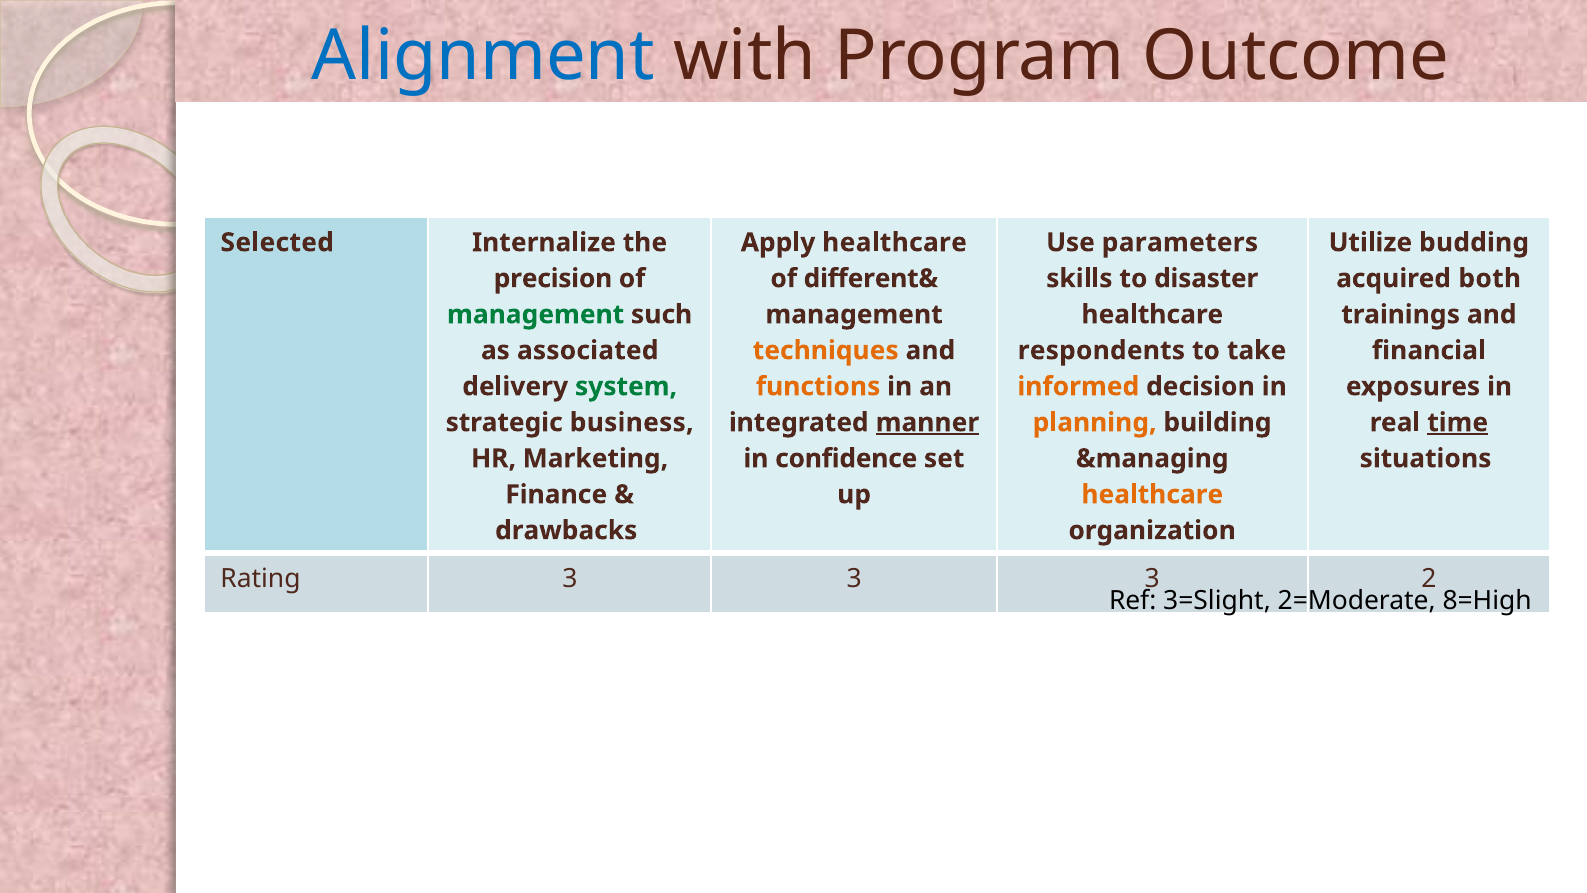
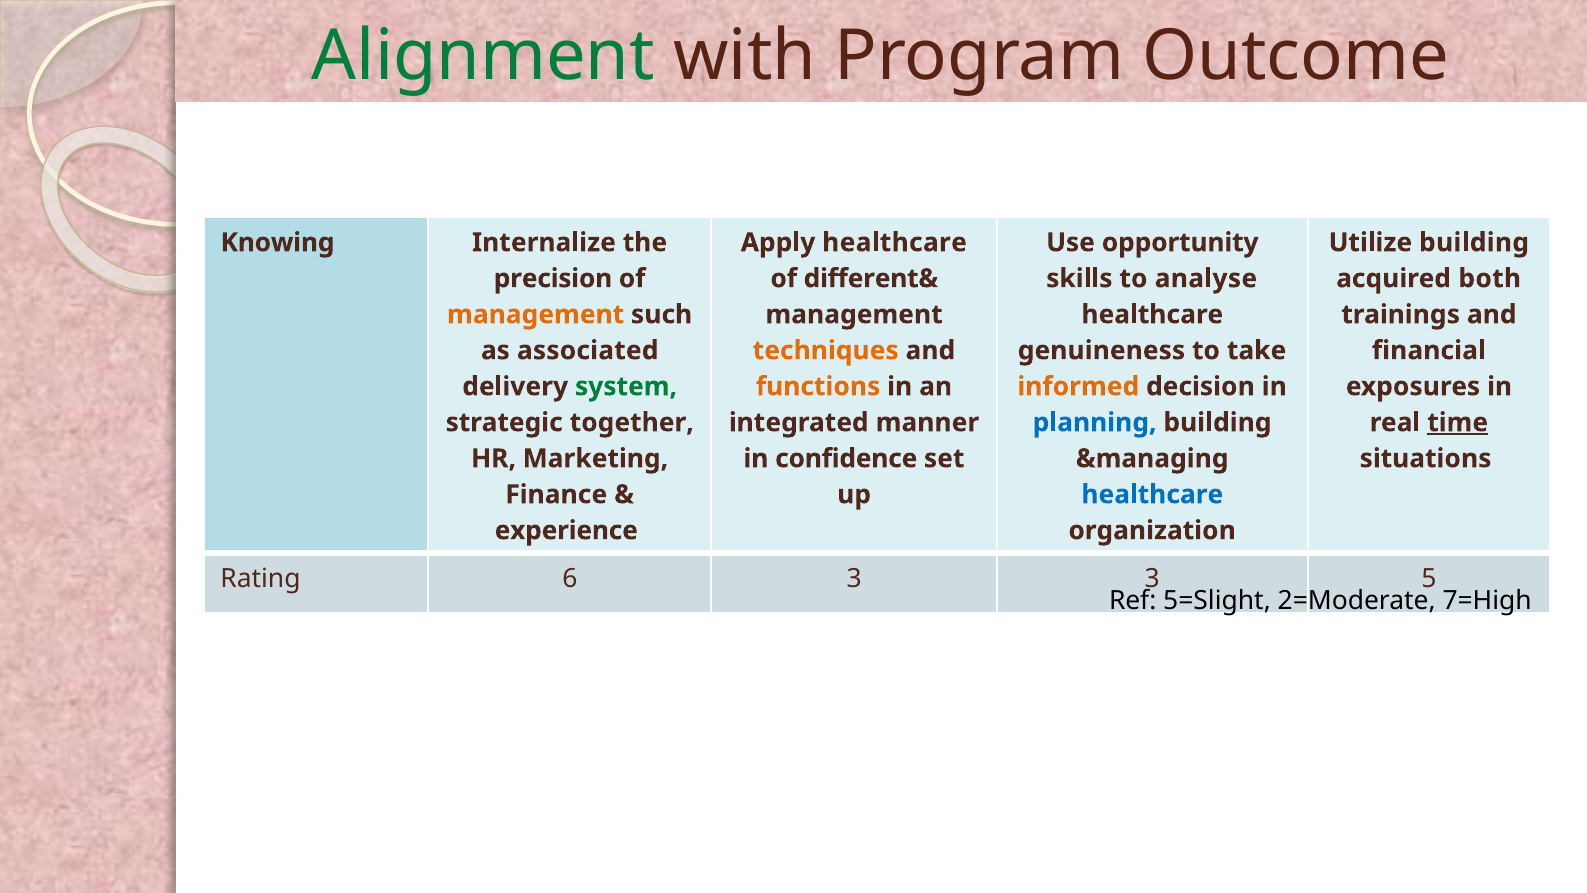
Alignment colour: blue -> green (483, 56)
Selected: Selected -> Knowing (277, 242)
parameters: parameters -> opportunity (1180, 242)
Utilize budding: budding -> building (1474, 242)
disaster: disaster -> analyse (1206, 278)
management colour: green -> orange (536, 314)
respondents: respondents -> genuineness (1101, 350)
business: business -> together (632, 422)
manner underline: present -> none (927, 422)
planning colour: orange -> blue (1095, 422)
healthcare colour: orange -> blue (1152, 494)
drawbacks: drawbacks -> experience (566, 530)
Rating 3: 3 -> 6 (570, 578)
2: 2 -> 5 (1429, 578)
3=Slight: 3=Slight -> 5=Slight (1217, 600)
8=High: 8=High -> 7=High (1487, 600)
